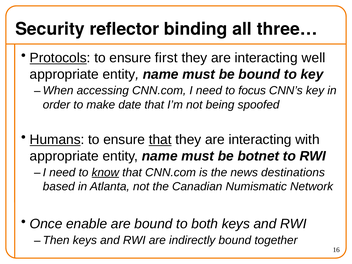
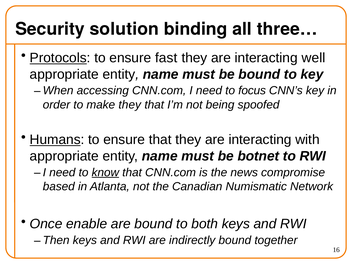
reflector: reflector -> solution (124, 29)
first: first -> fast (166, 58)
make date: date -> they (130, 105)
that underline: present -> none (160, 140)
destinations: destinations -> compromise (293, 172)
